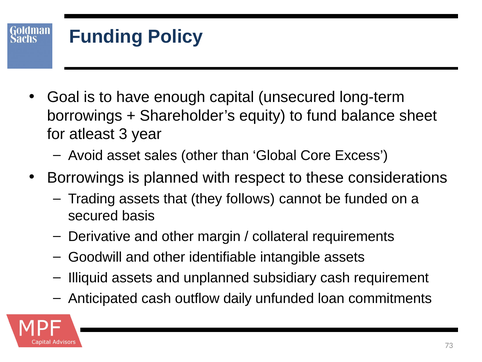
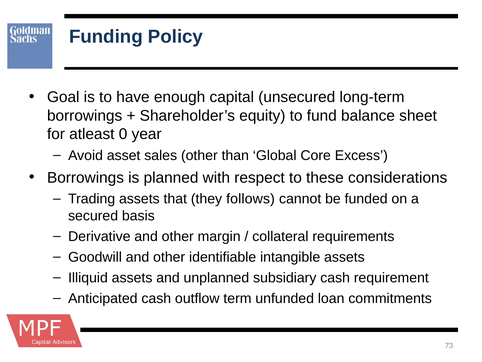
3: 3 -> 0 (123, 134)
daily: daily -> term (237, 298)
